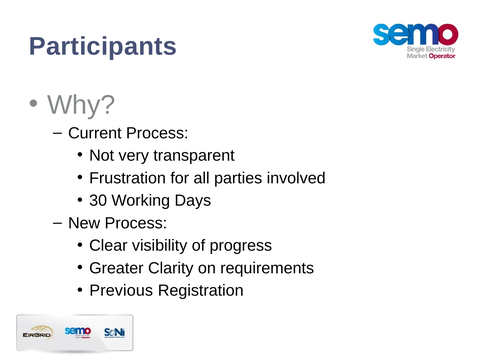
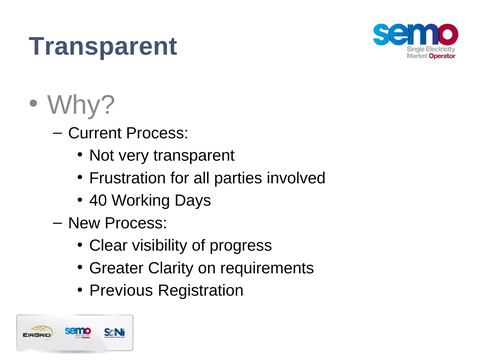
Participants: Participants -> Transparent (103, 46)
30: 30 -> 40 (98, 200)
